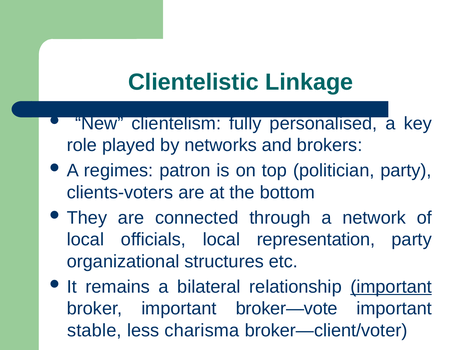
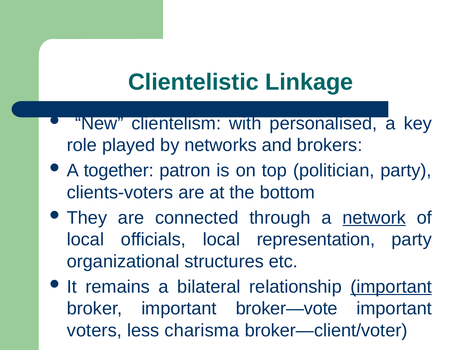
fully: fully -> with (245, 123)
regimes: regimes -> together (119, 170)
network underline: none -> present (374, 217)
stable: stable -> voters (94, 330)
